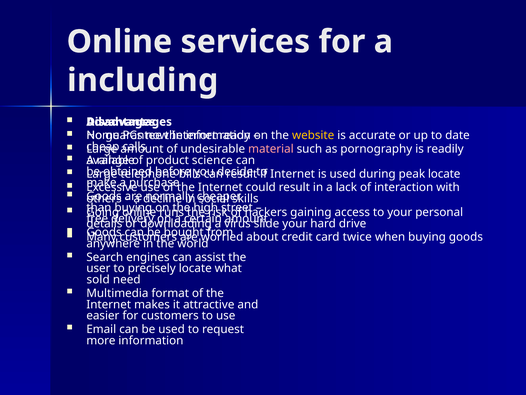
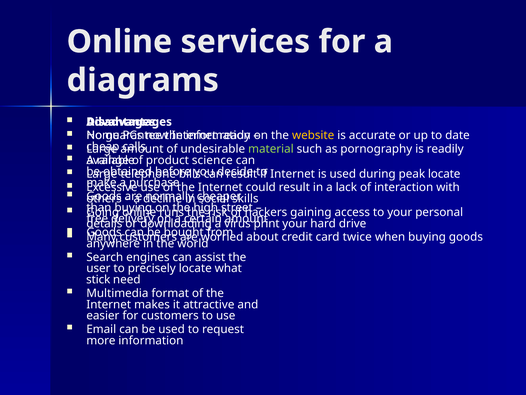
including: including -> diagrams (143, 80)
material colour: pink -> light green (271, 149)
slide: slide -> print (267, 223)
sold: sold -> stick (98, 279)
